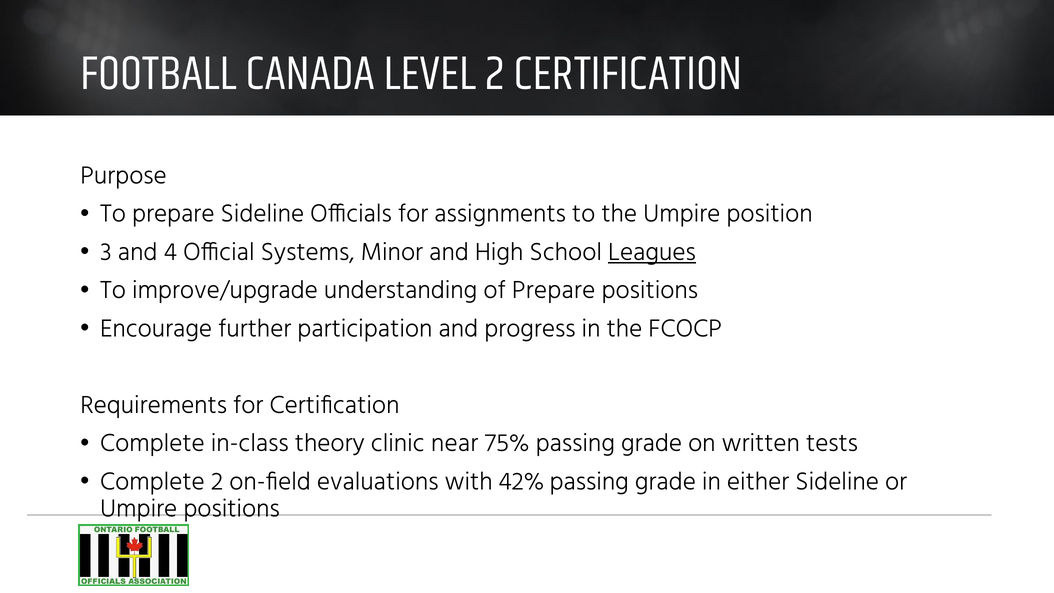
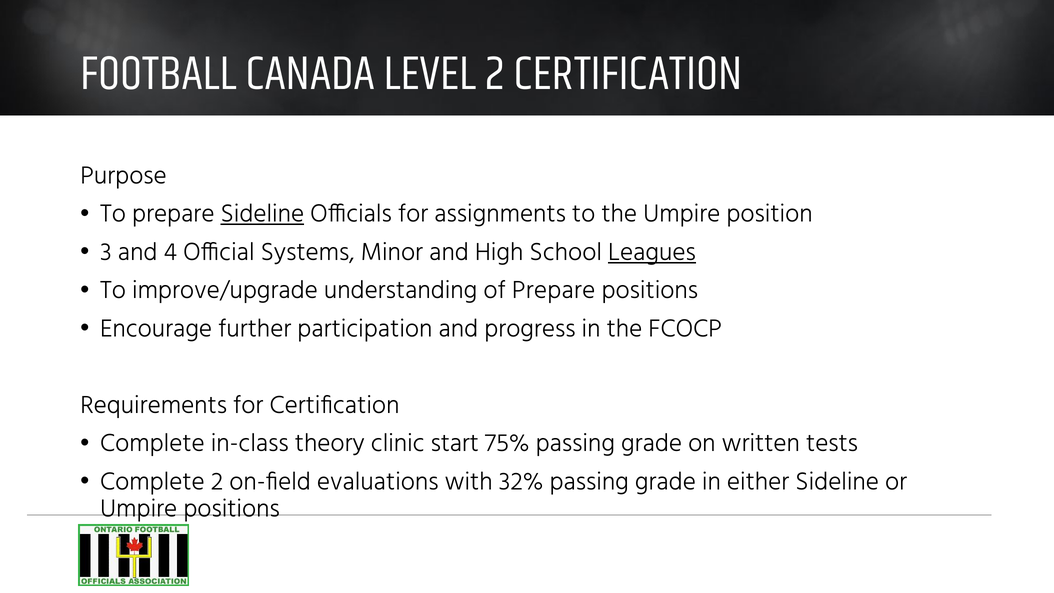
Sideline underline: none -> present (262, 214)
near: near -> start (455, 443)
42%: 42% -> 32% (521, 481)
